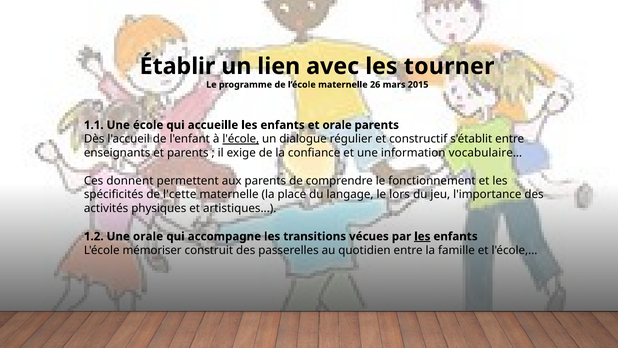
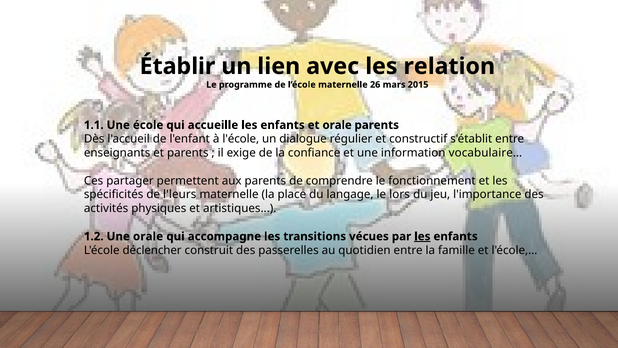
tourner: tourner -> relation (449, 66)
l'école underline: present -> none (241, 139)
donnent: donnent -> partager (130, 181)
l'cette: l'cette -> l'leurs (180, 194)
mémoriser: mémoriser -> déclencher (152, 250)
